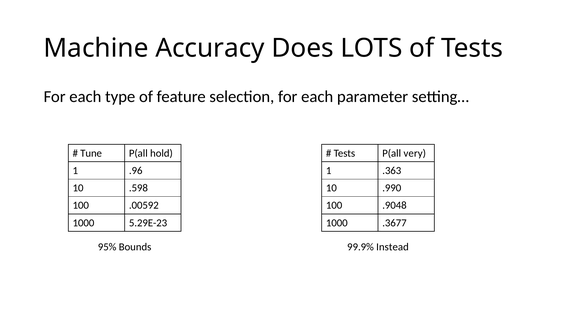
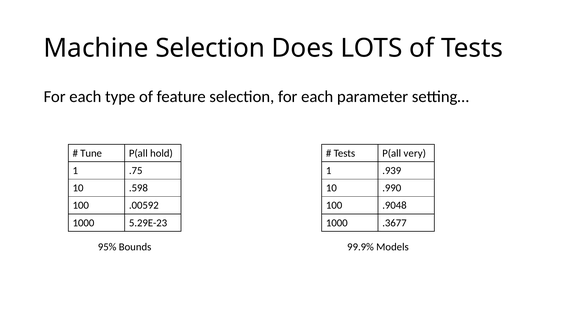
Machine Accuracy: Accuracy -> Selection (210, 48)
.96: .96 -> .75 (136, 170)
.363: .363 -> .939 (392, 170)
Instead: Instead -> Models (392, 247)
